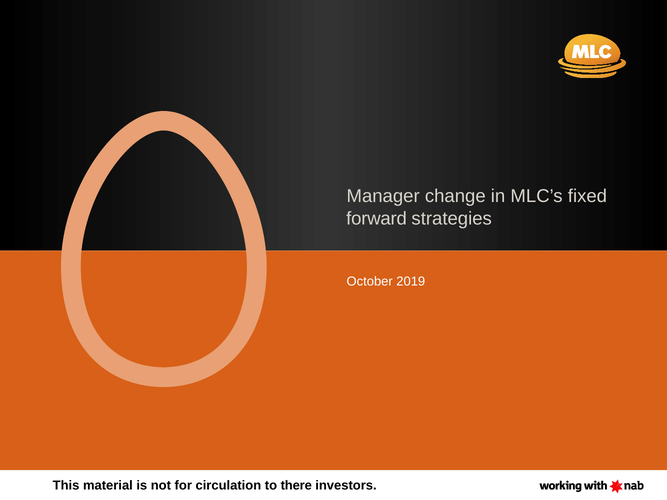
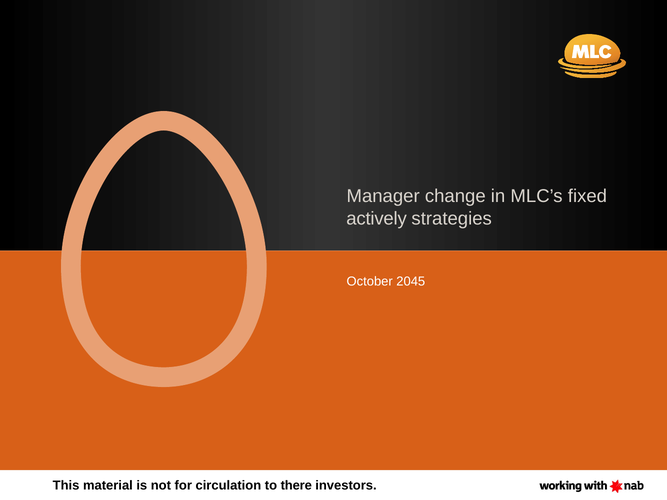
forward: forward -> actively (377, 219)
2019: 2019 -> 2045 (411, 282)
